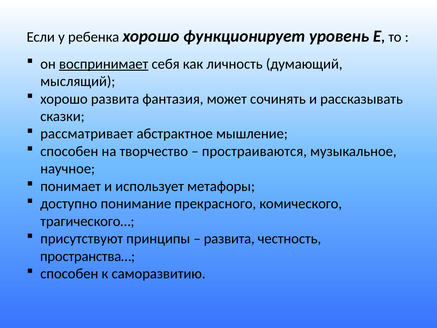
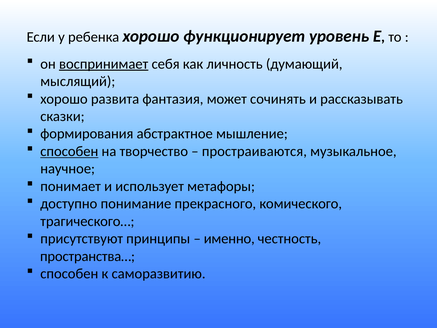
рассматривает: рассматривает -> формирования (87, 134)
способен underline: none -> present (69, 151)
развита: развита -> именно (229, 239)
